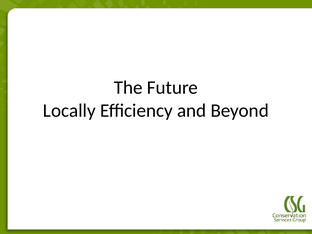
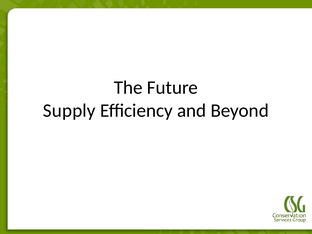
Locally: Locally -> Supply (69, 111)
